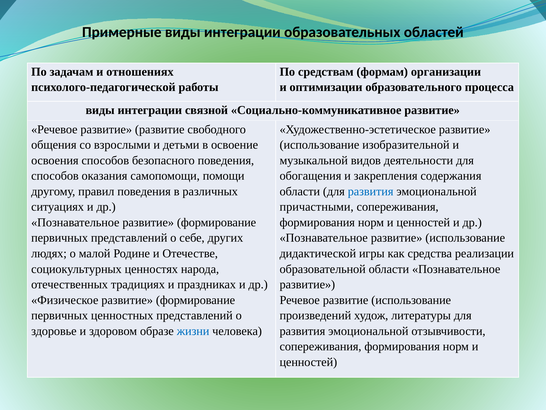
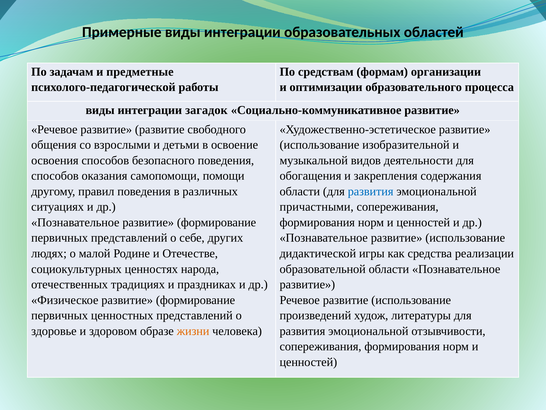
отношениях: отношениях -> предметные (140, 72)
связной: связной -> загадок (206, 110)
жизни colour: blue -> orange (193, 331)
